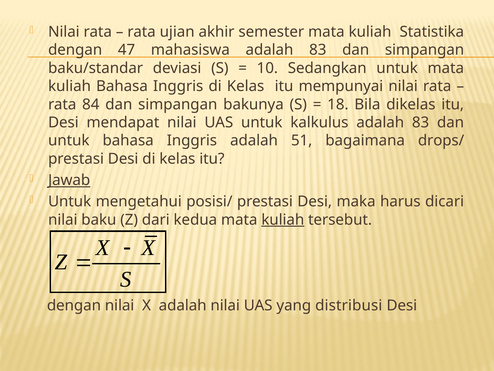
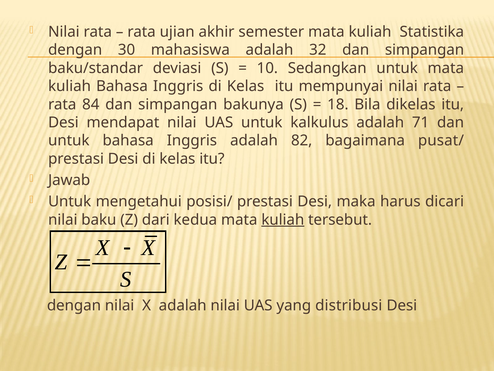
47: 47 -> 30 (127, 50)
mahasiswa adalah 83: 83 -> 32 (318, 50)
kalkulus adalah 83: 83 -> 71 (421, 122)
51: 51 -> 82 (302, 140)
drops/: drops/ -> pusat/ (441, 140)
Jawab underline: present -> none (69, 180)
